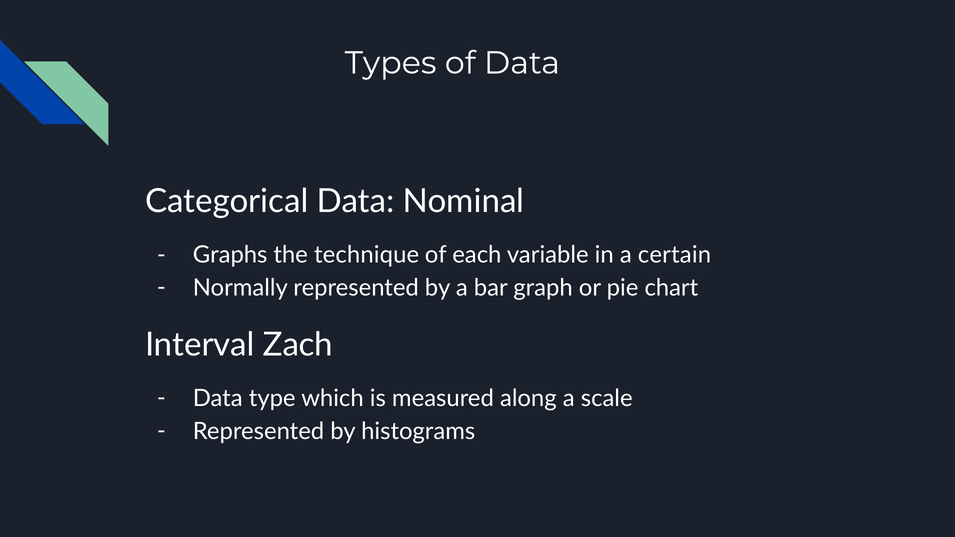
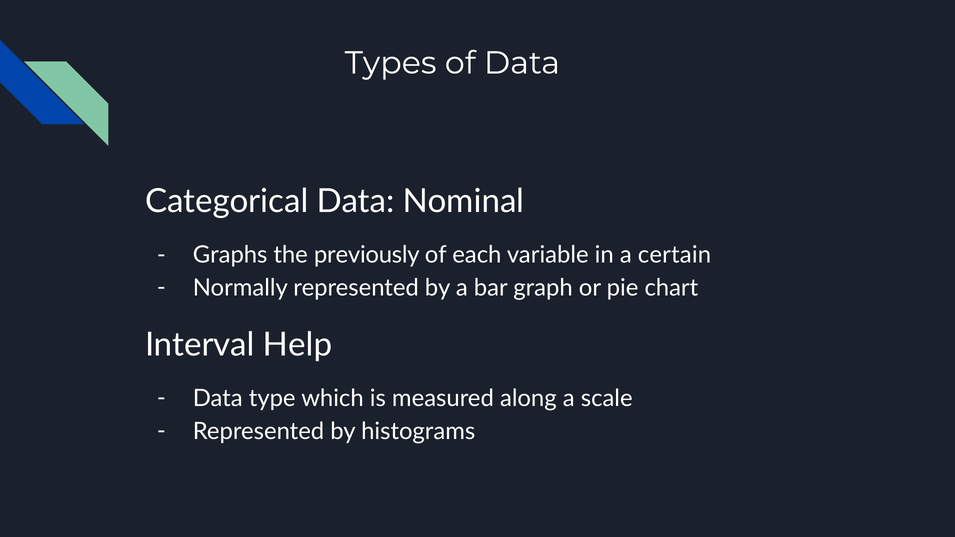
technique: technique -> previously (367, 255)
Zach: Zach -> Help (298, 345)
